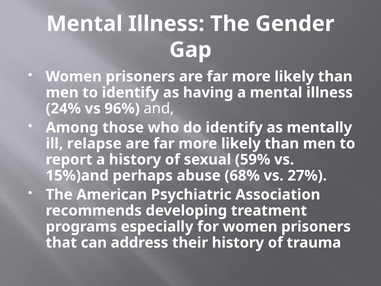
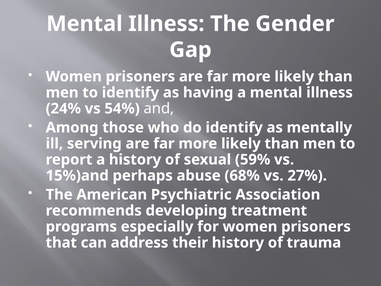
96%: 96% -> 54% (122, 108)
relapse: relapse -> serving (94, 143)
